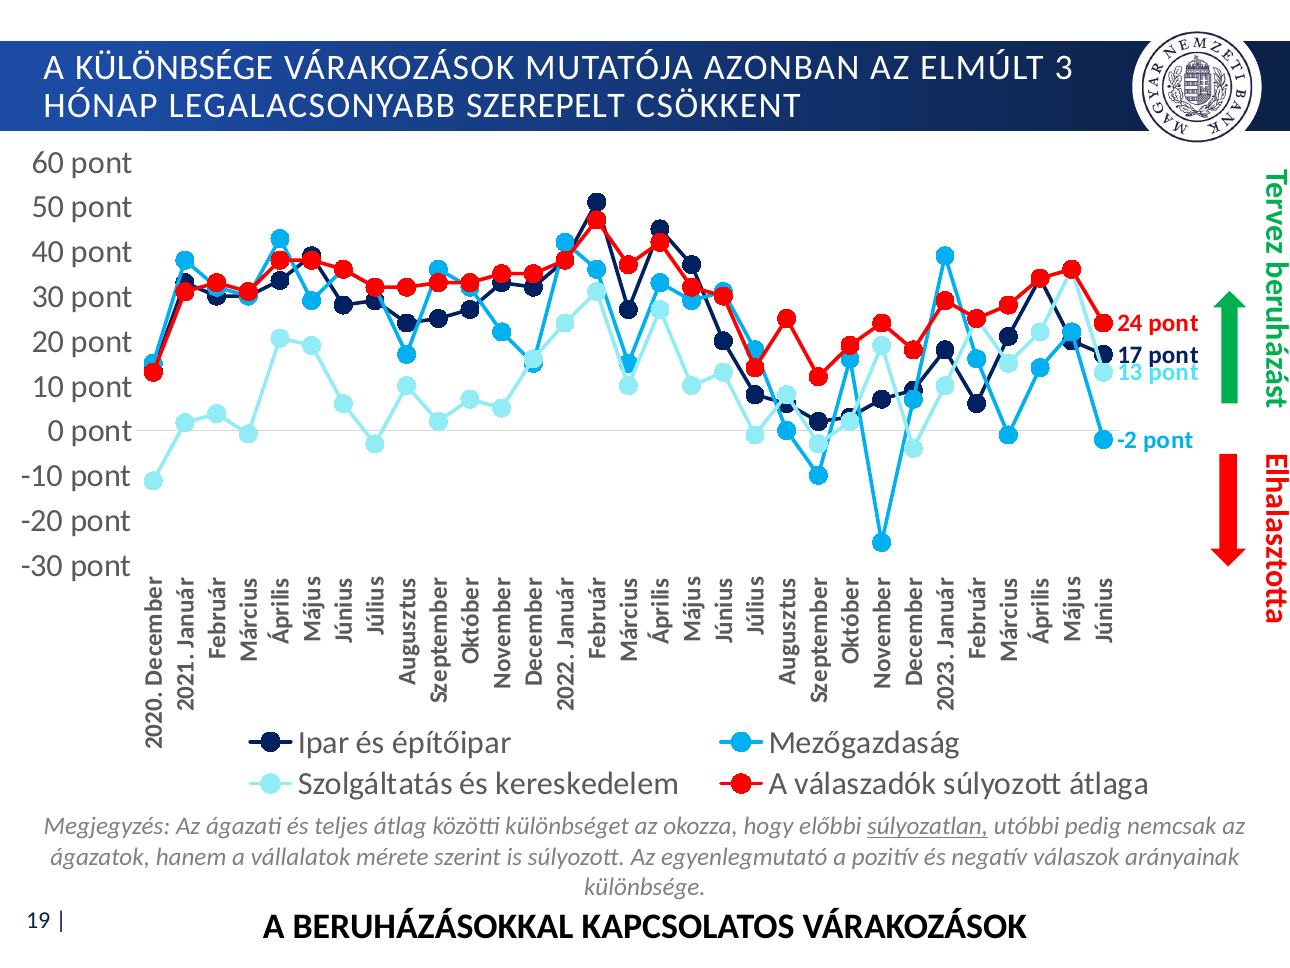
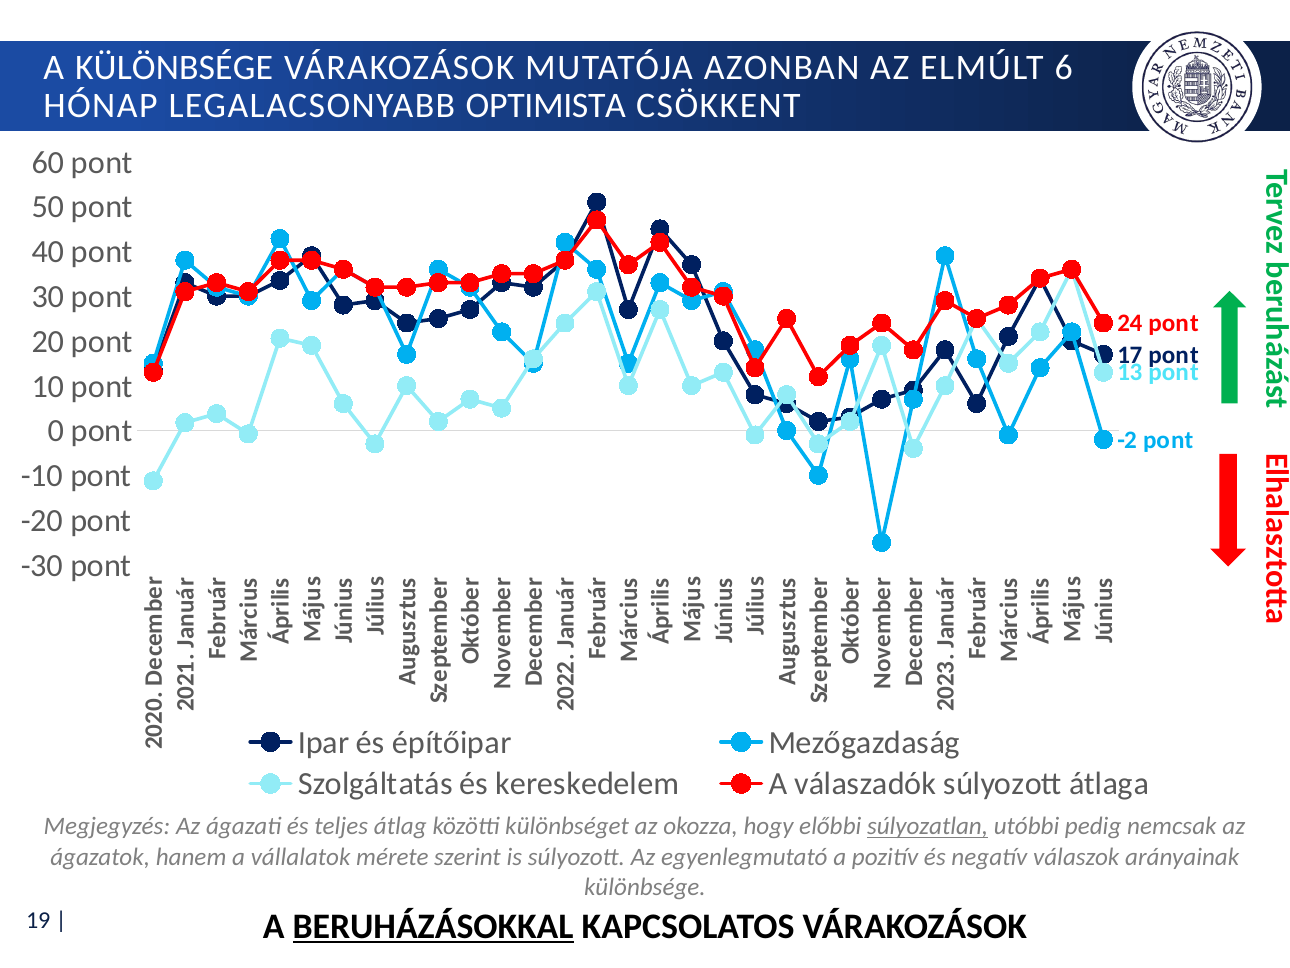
ELMÚLT 3: 3 -> 6 (1064, 67)
SZEREPELT: SZEREPELT -> OPTIMISTA (546, 106)
BERUHÁZÁSOKKAL underline: none -> present (433, 926)
